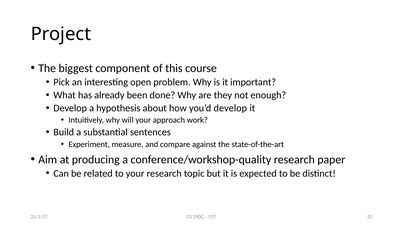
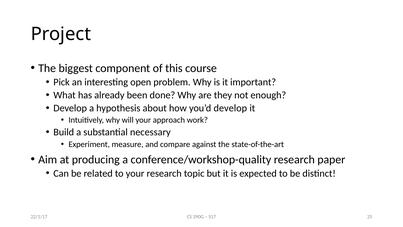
sentences: sentences -> necessary (150, 132)
